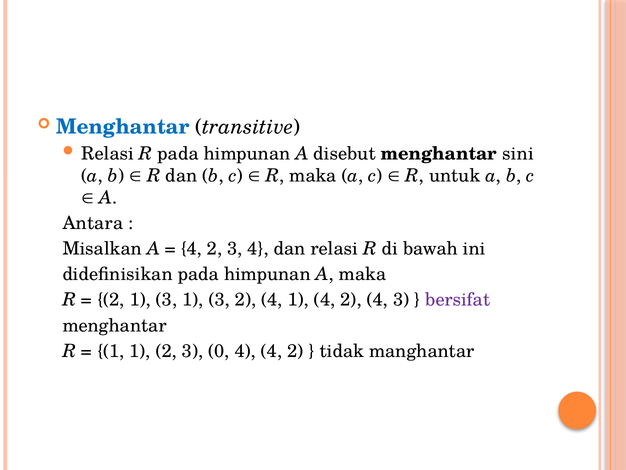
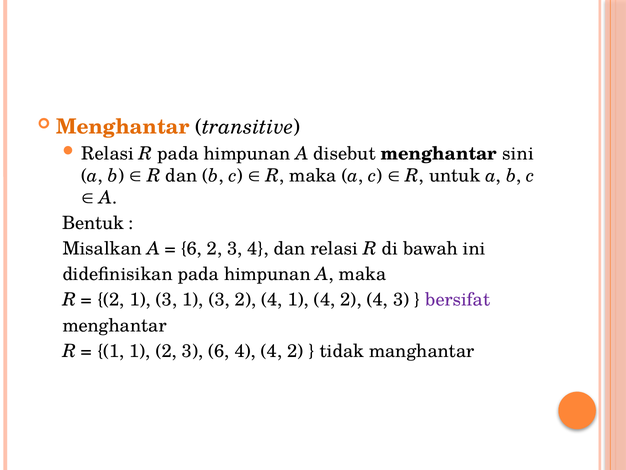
Menghantar colour: blue -> orange (123, 127)
Antara: Antara -> Bentuk (93, 223)
4: 4 -> 6 (192, 248)
3 0: 0 -> 6 (219, 351)
